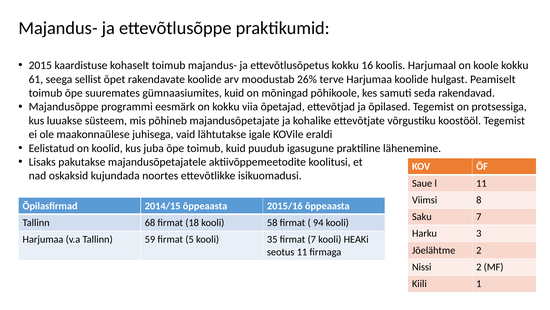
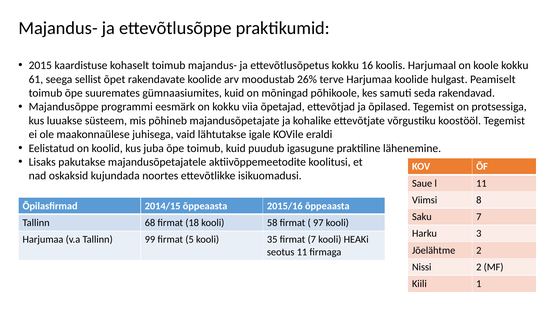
94: 94 -> 97 (318, 222)
59: 59 -> 99 (150, 239)
